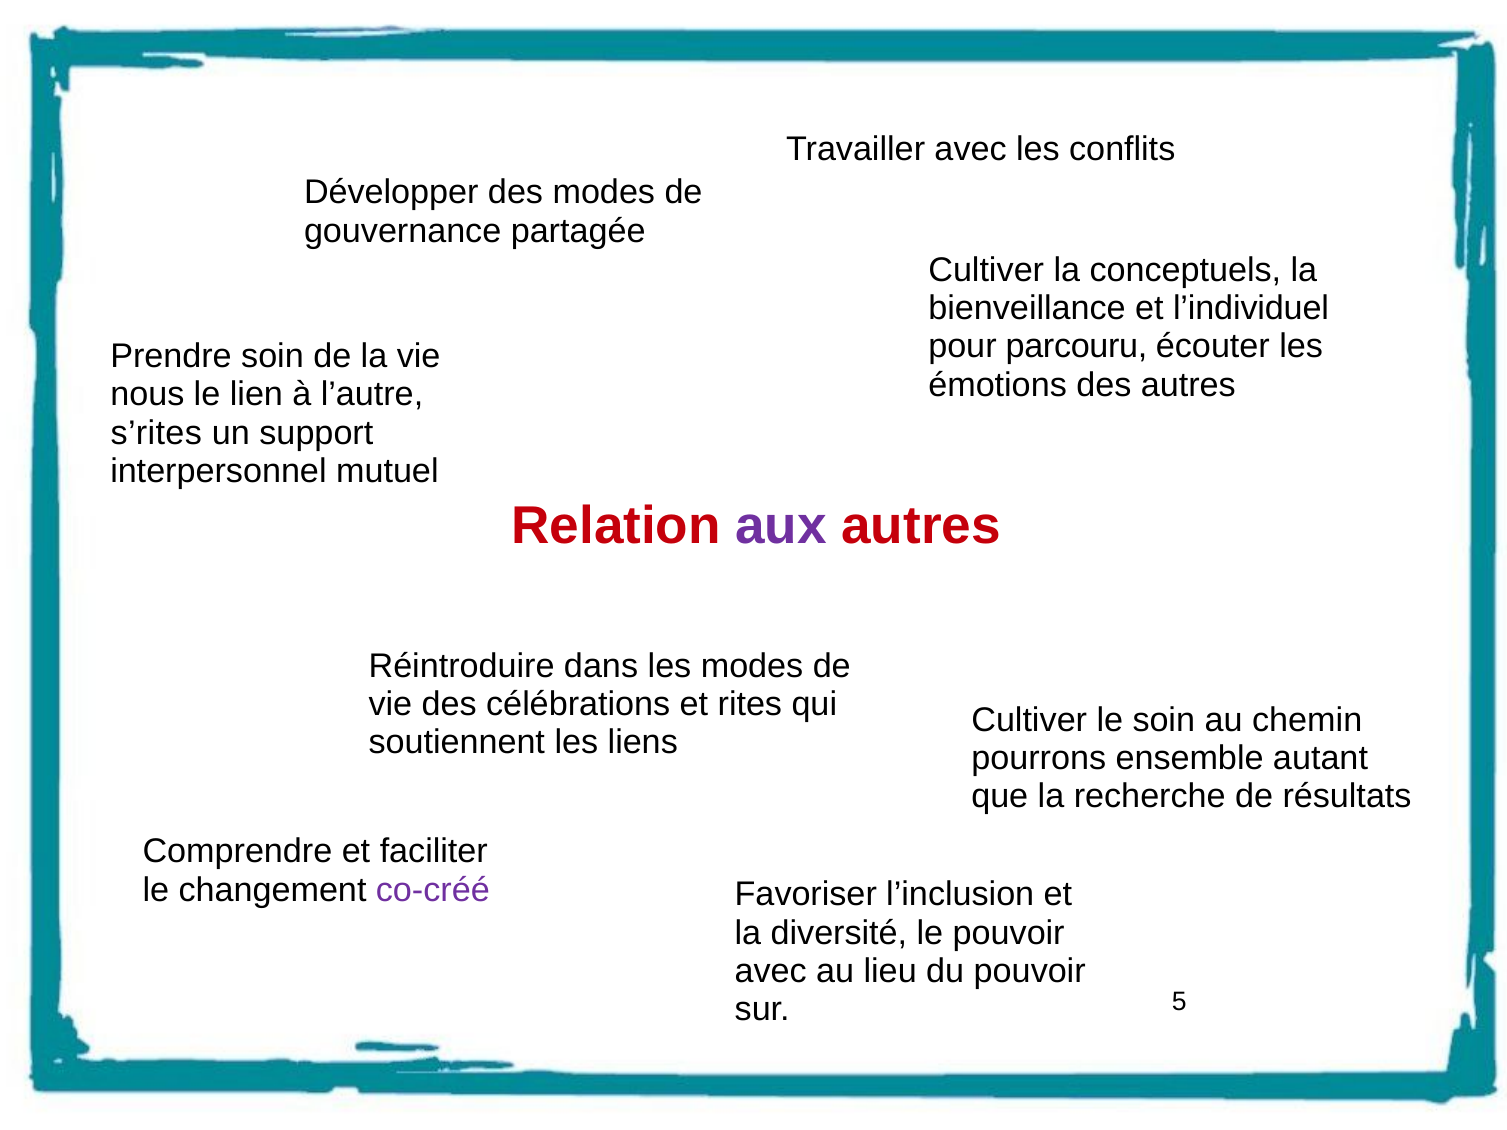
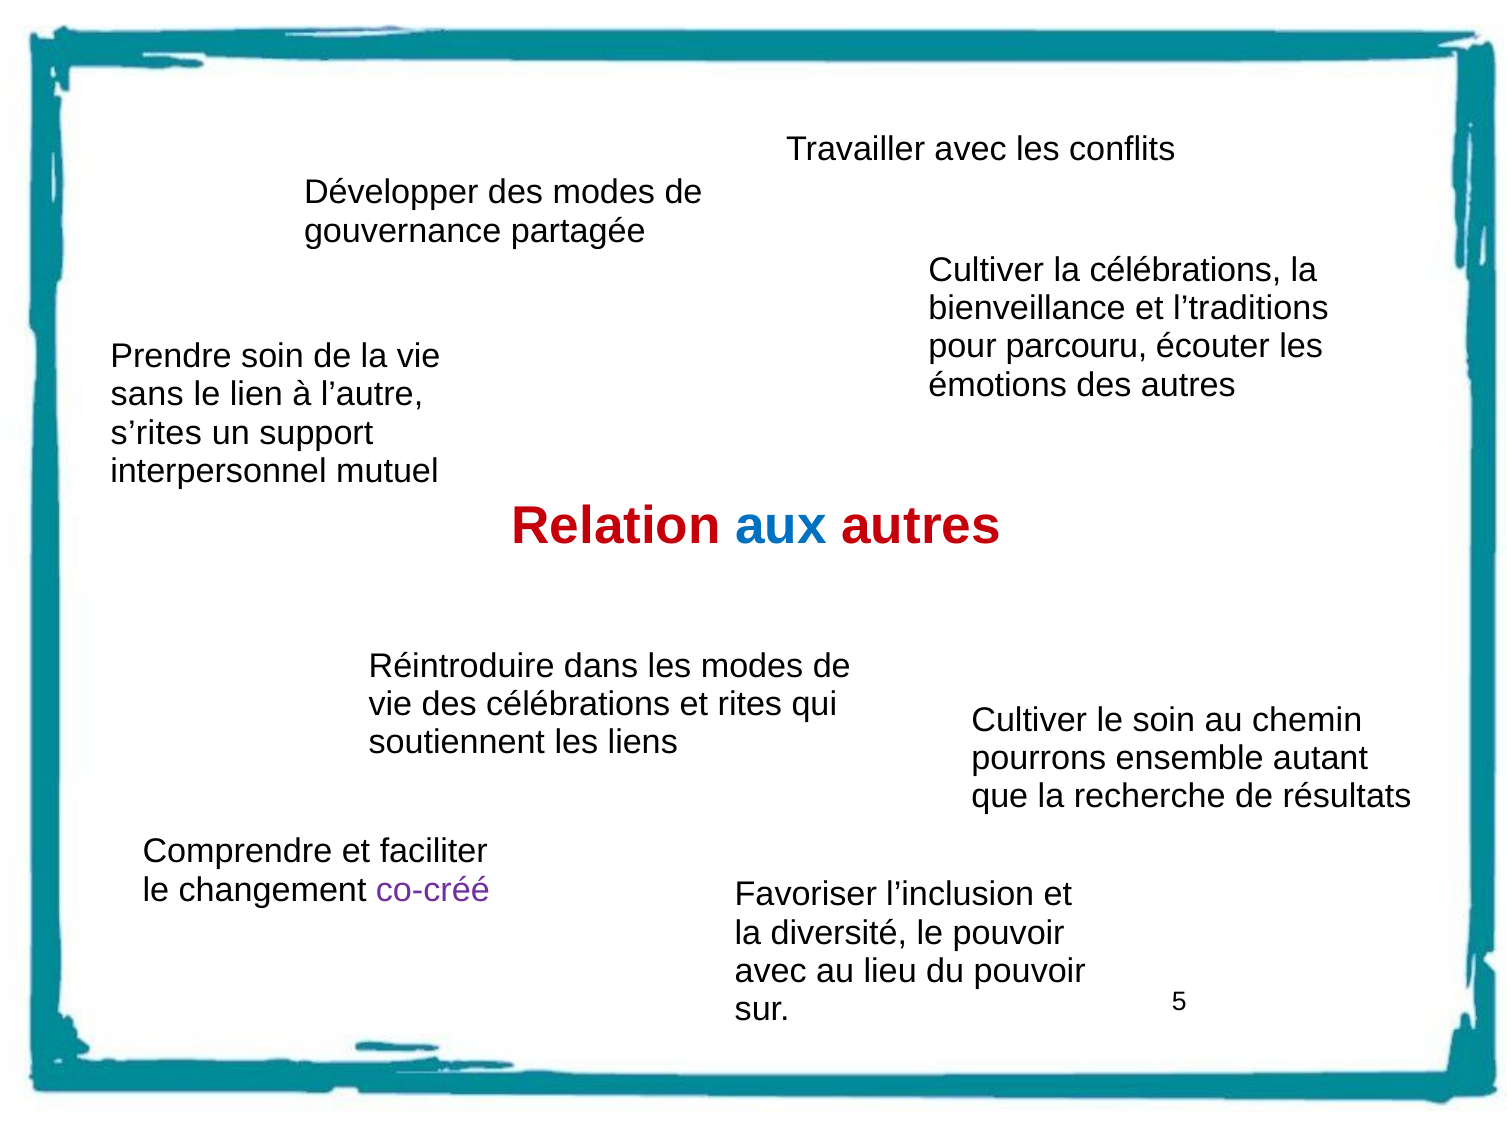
la conceptuels: conceptuels -> célébrations (1185, 270)
l’individuel: l’individuel -> l’traditions (1251, 309)
nous: nous -> sans (147, 395)
aux colour: purple -> blue (781, 526)
